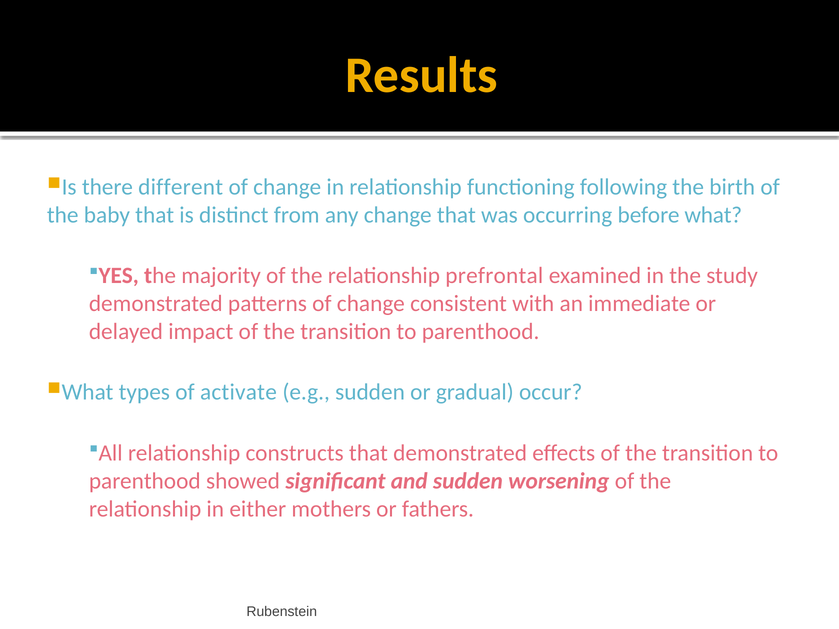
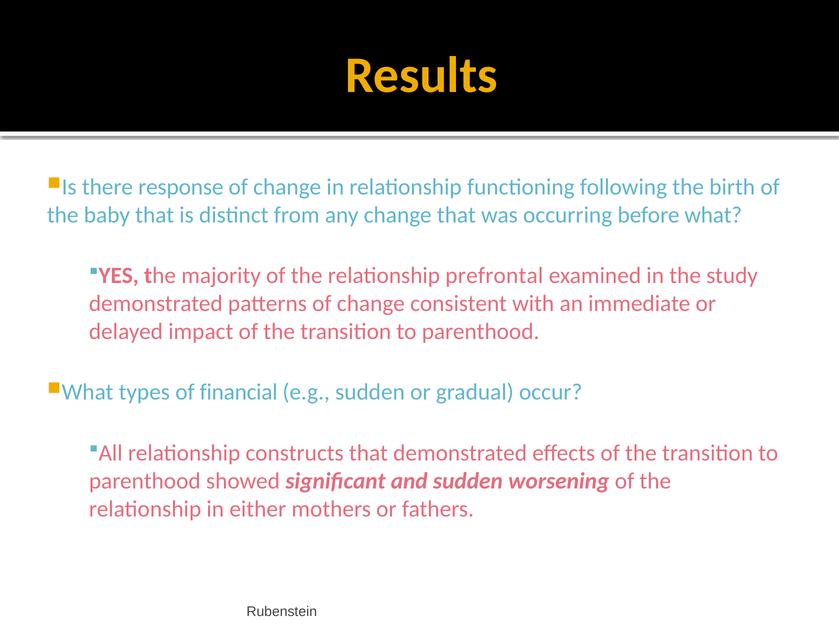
different: different -> response (181, 187)
activate: activate -> financial (239, 392)
